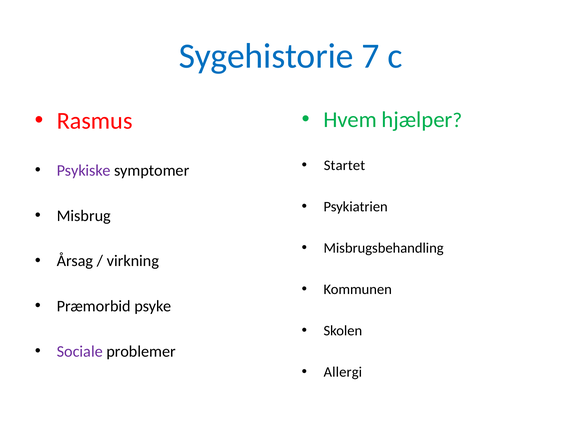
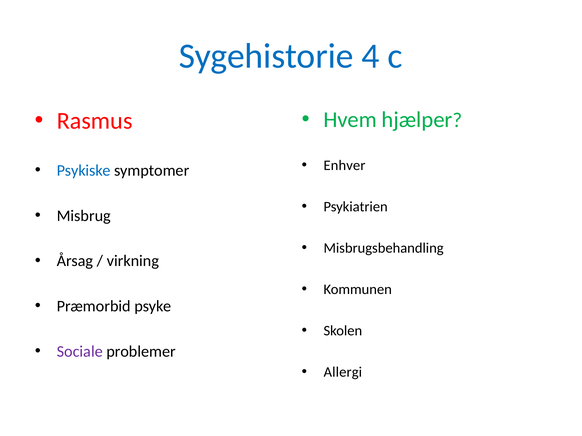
7: 7 -> 4 (371, 56)
Startet: Startet -> Enhver (344, 166)
Psykiske colour: purple -> blue (84, 171)
